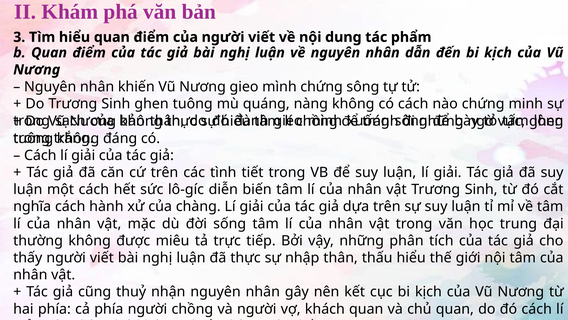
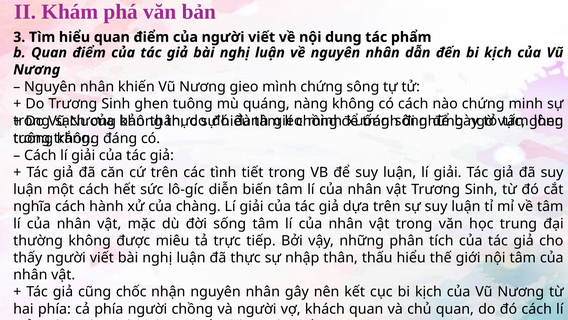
thuỷ: thuỷ -> chốc (131, 291)
